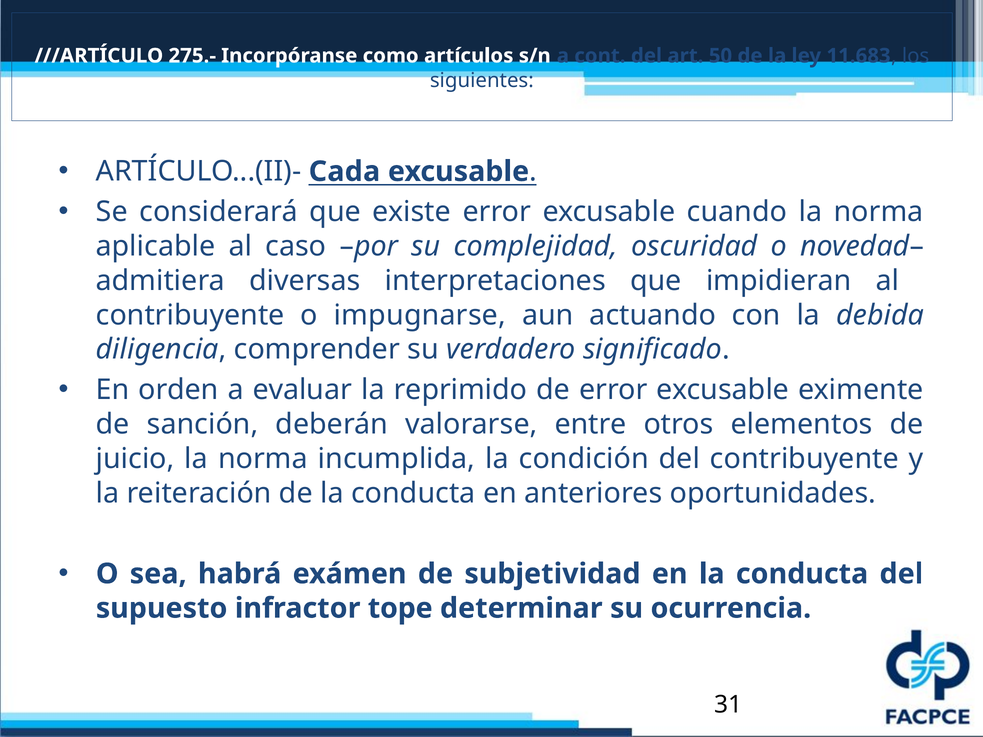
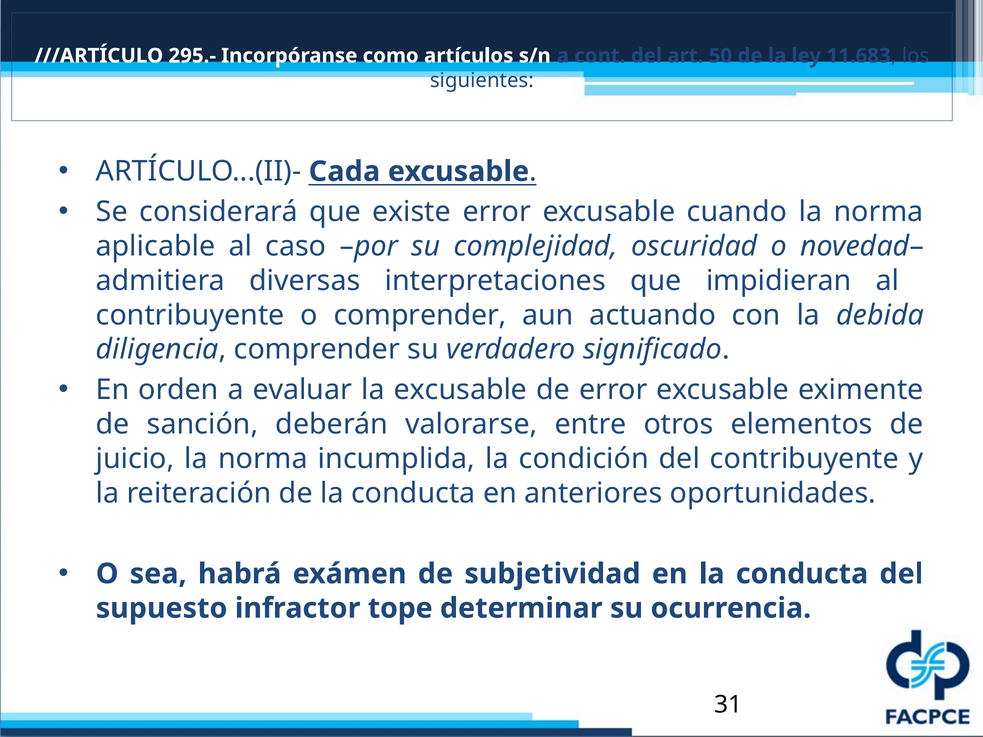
275.-: 275.- -> 295.- (192, 56)
o impugnarse: impugnarse -> comprender (420, 315)
la reprimido: reprimido -> excusable (460, 390)
